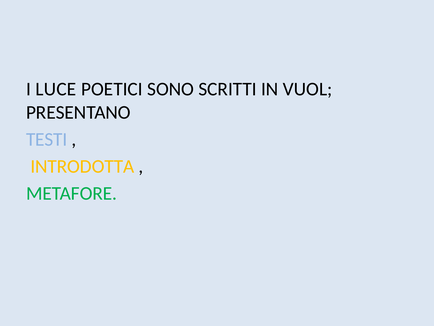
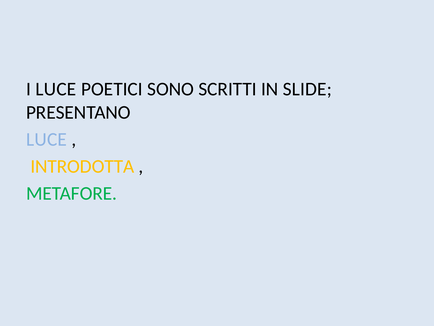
VUOL: VUOL -> SLIDE (307, 89)
TESTI: TESTI -> LUCE (47, 139)
